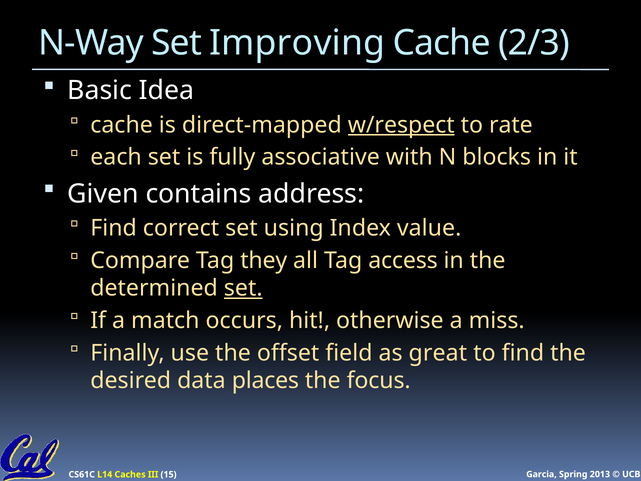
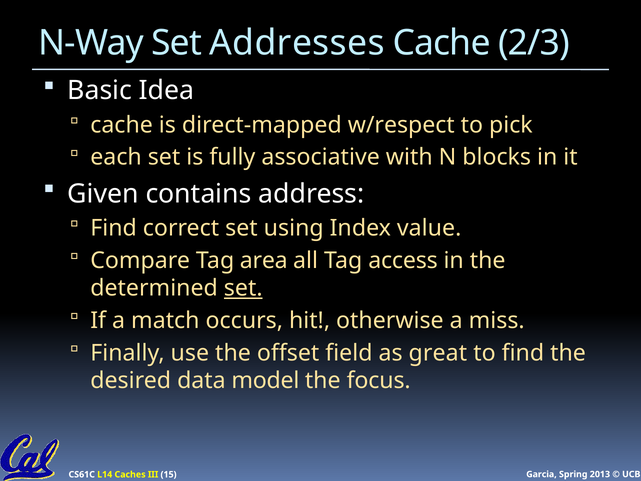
Improving: Improving -> Addresses (297, 43)
w/respect underline: present -> none (401, 125)
rate: rate -> pick (511, 125)
they: they -> area (264, 260)
places: places -> model (265, 381)
